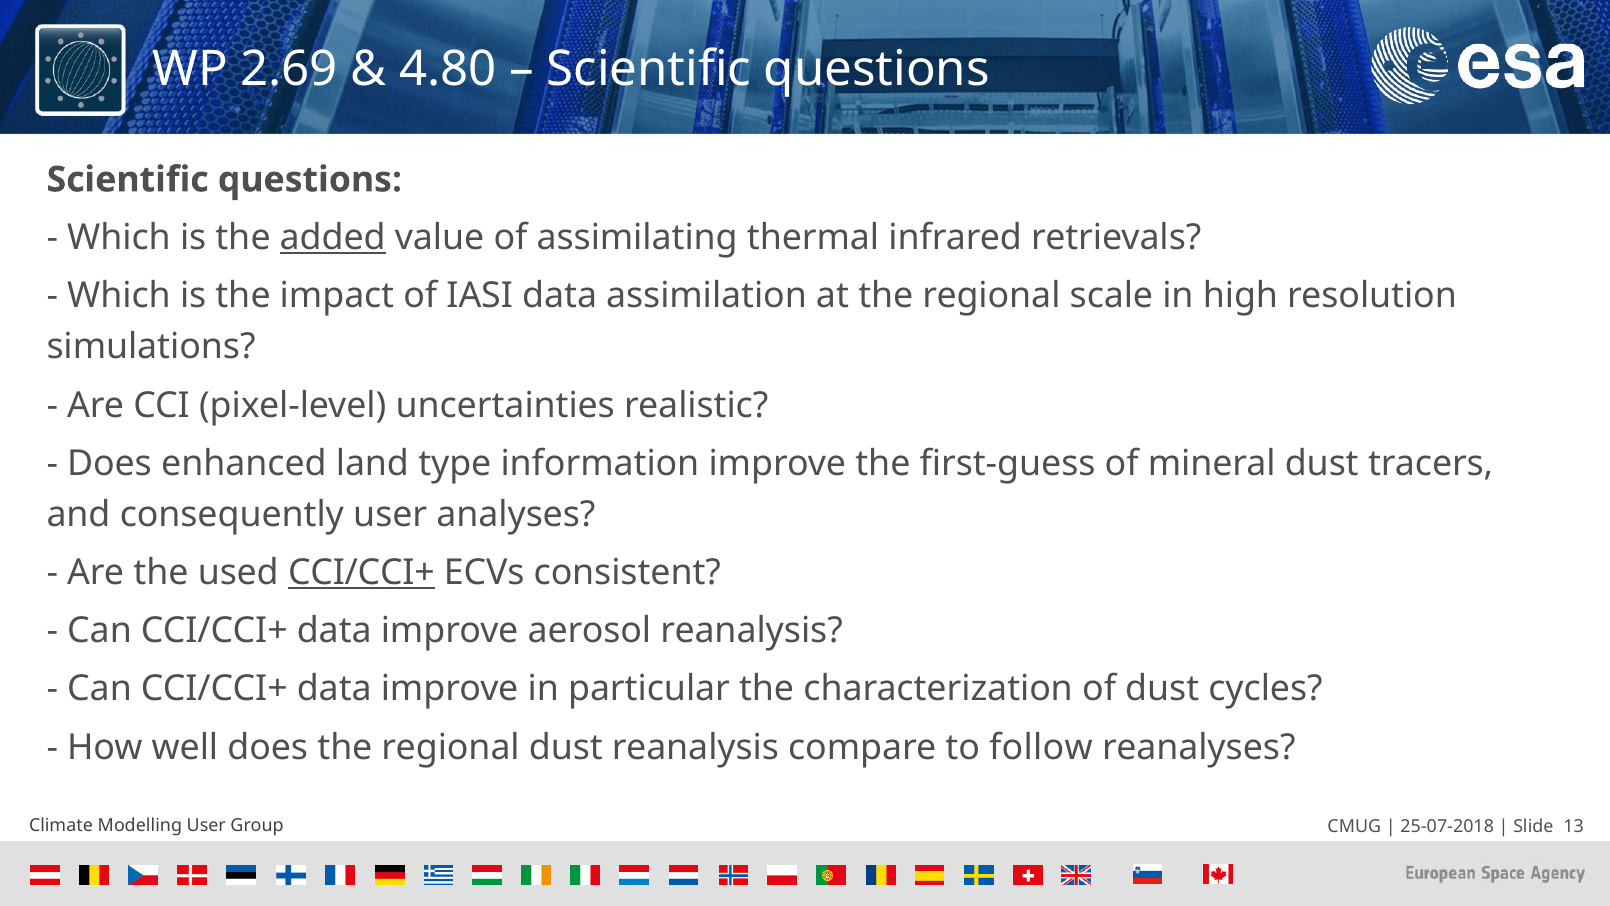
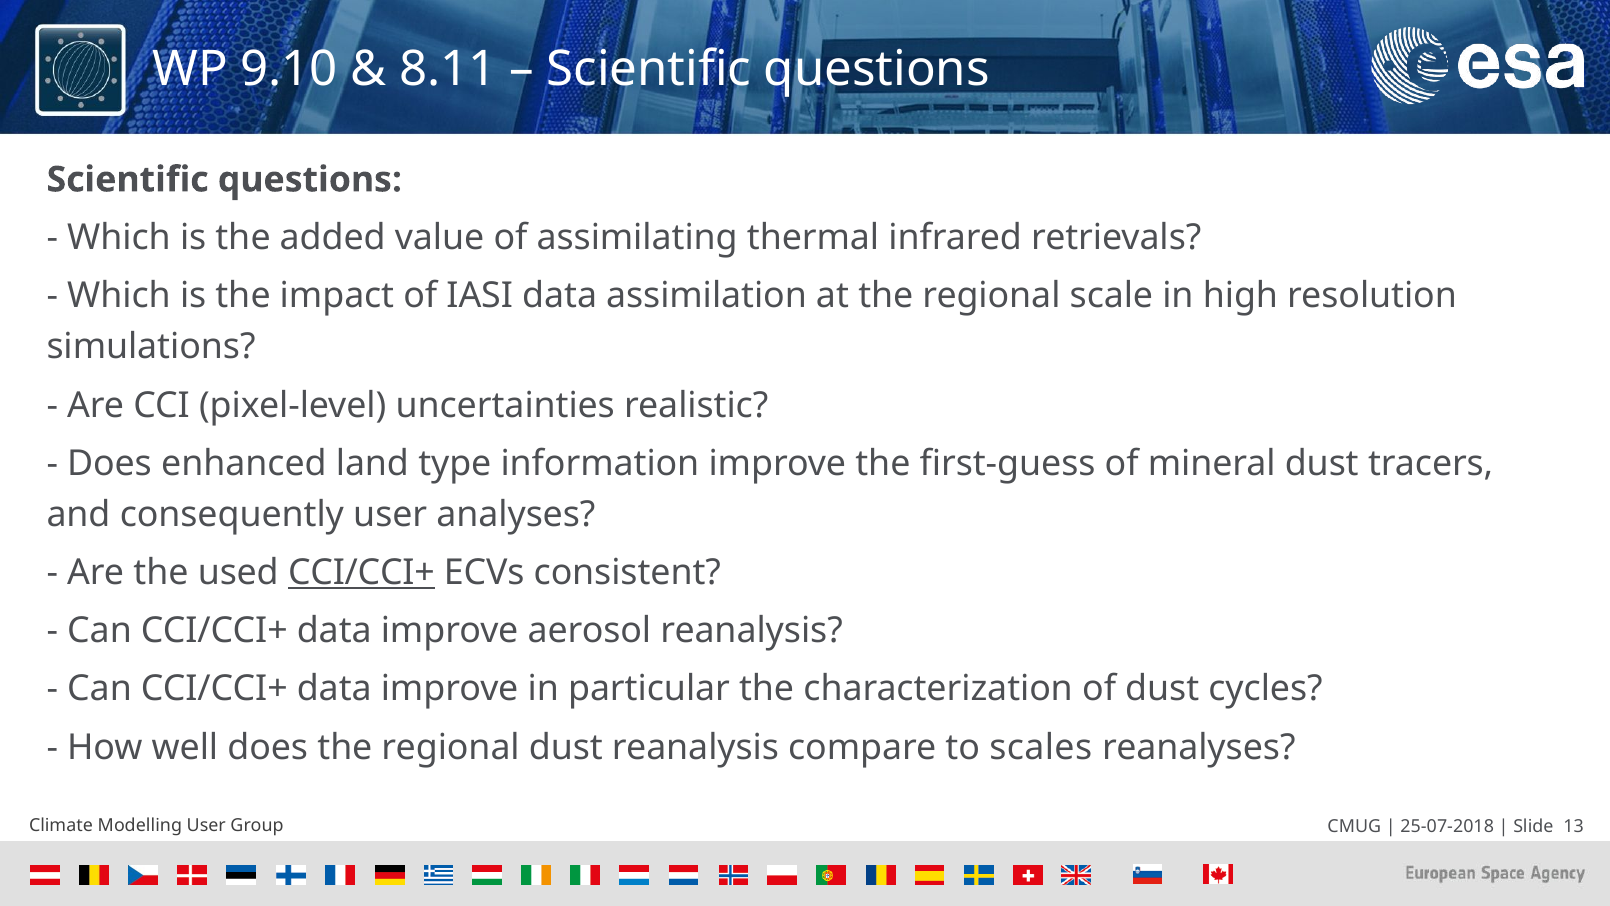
2.69: 2.69 -> 9.10 (289, 69)
4.80: 4.80 -> 8.11 (448, 69)
added underline: present -> none (333, 238)
follow: follow -> scales (1041, 747)
